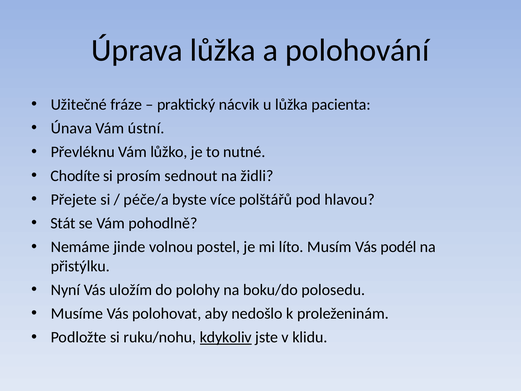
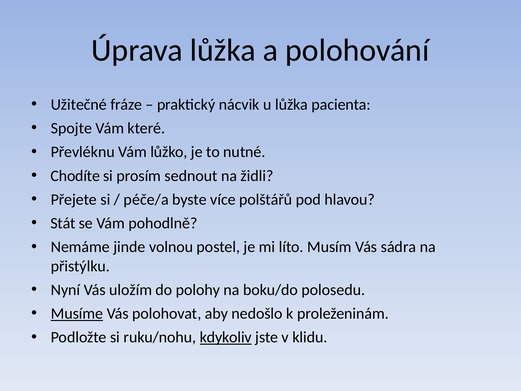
Únava: Únava -> Spojte (71, 128)
ústní: ústní -> které (146, 128)
podél: podél -> sádra (398, 247)
Musíme underline: none -> present (77, 313)
